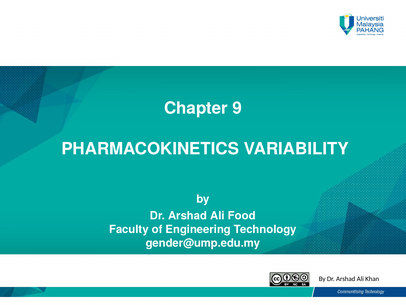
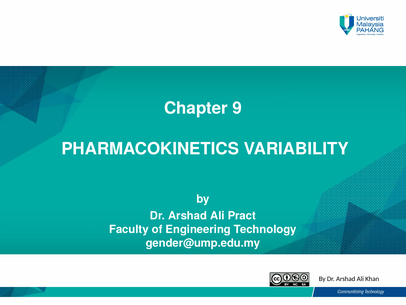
Food: Food -> Pract (242, 216)
